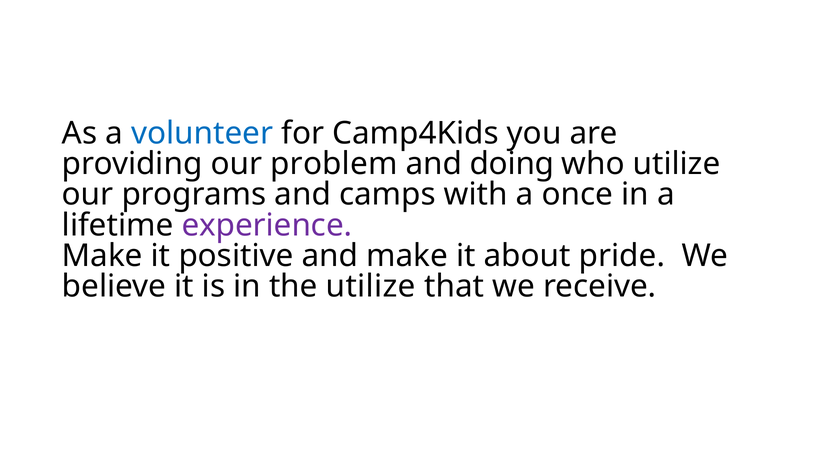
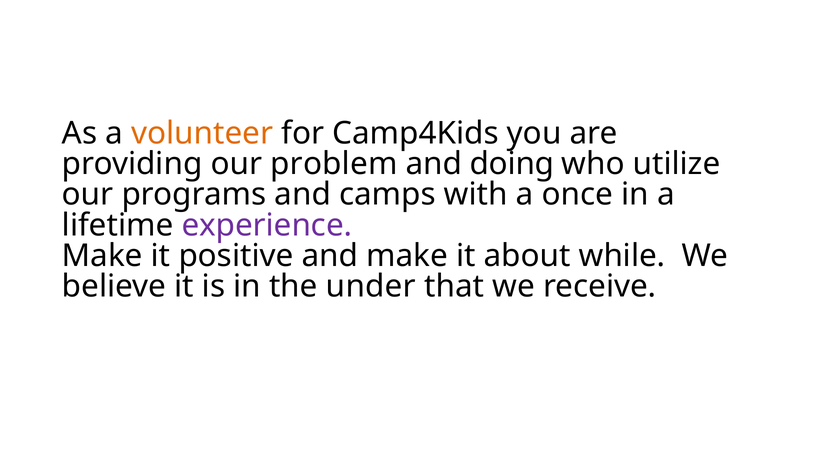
volunteer colour: blue -> orange (202, 133)
pride: pride -> while (622, 256)
the utilize: utilize -> under (371, 286)
